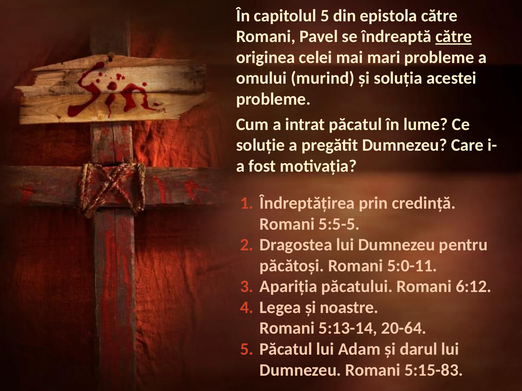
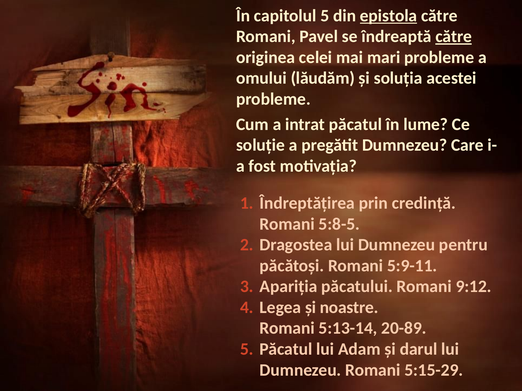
epistola underline: none -> present (389, 16)
murind: murind -> lăudăm (323, 78)
5:5-5: 5:5-5 -> 5:8-5 (339, 224)
5:0-11: 5:0-11 -> 5:9-11 (412, 266)
6:12: 6:12 -> 9:12 (474, 287)
20-64: 20-64 -> 20-89 (404, 329)
5:15-83: 5:15-83 -> 5:15-29 (434, 370)
